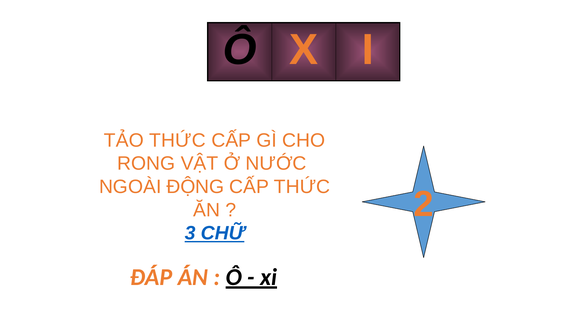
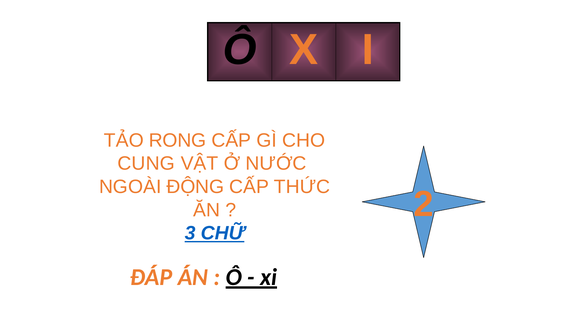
TẢO THỨC: THỨC -> RONG (178, 141)
RONG: RONG -> CUNG (146, 164)
